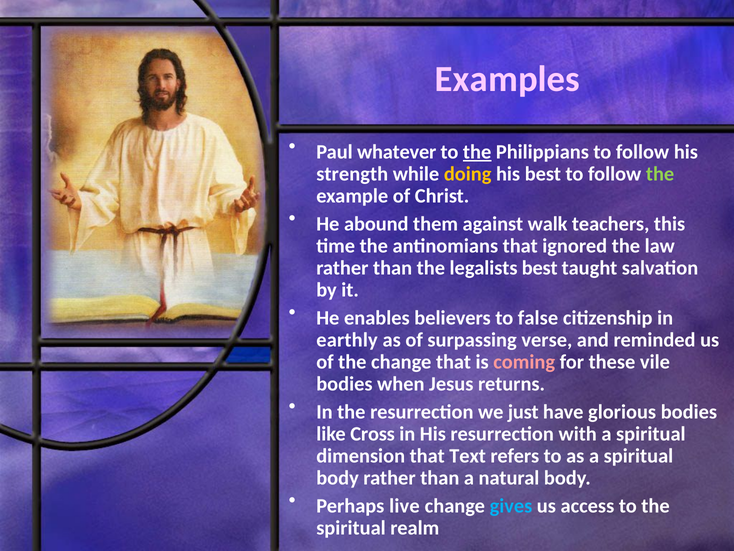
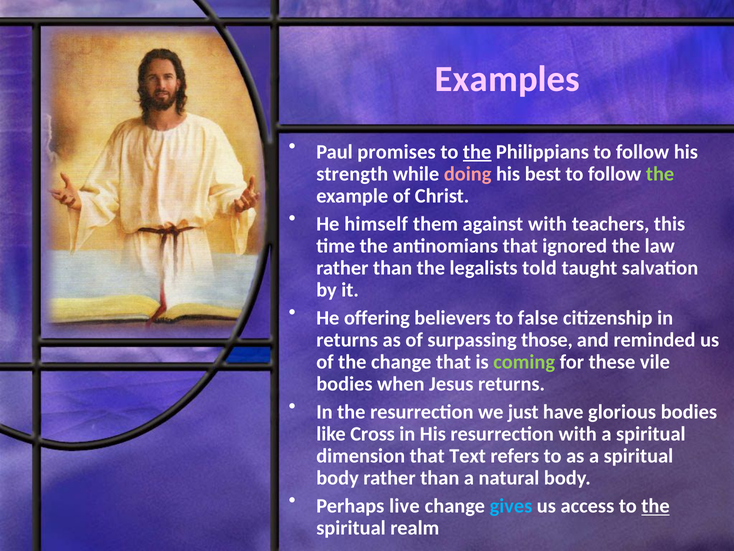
whatever: whatever -> promises (397, 152)
doing colour: yellow -> pink (468, 174)
abound: abound -> himself (376, 224)
against walk: walk -> with (547, 224)
legalists best: best -> told (540, 268)
enables: enables -> offering (377, 318)
earthly: earthly -> returns (347, 340)
verse: verse -> those (547, 340)
coming colour: pink -> light green (524, 362)
the underline: none -> present (656, 506)
